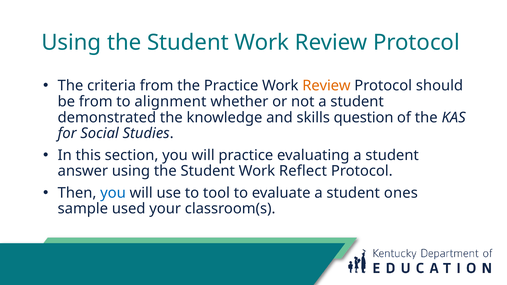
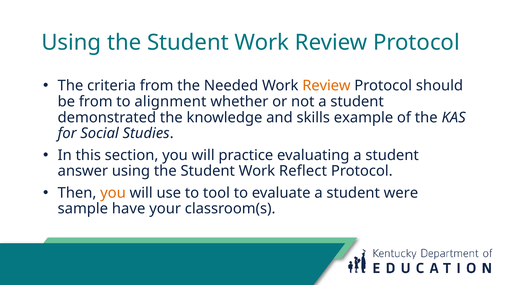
the Practice: Practice -> Needed (231, 86)
question: question -> example (363, 118)
you colour: blue -> orange (113, 193)
ones: ones -> were (401, 193)
used: used -> have (129, 209)
